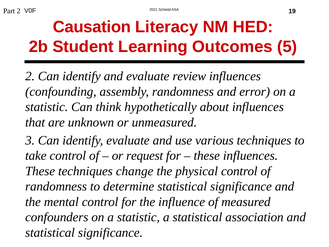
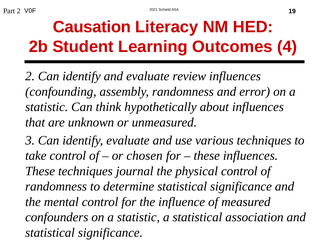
5: 5 -> 4 (287, 47)
request: request -> chosen (145, 156)
change: change -> journal (135, 171)
